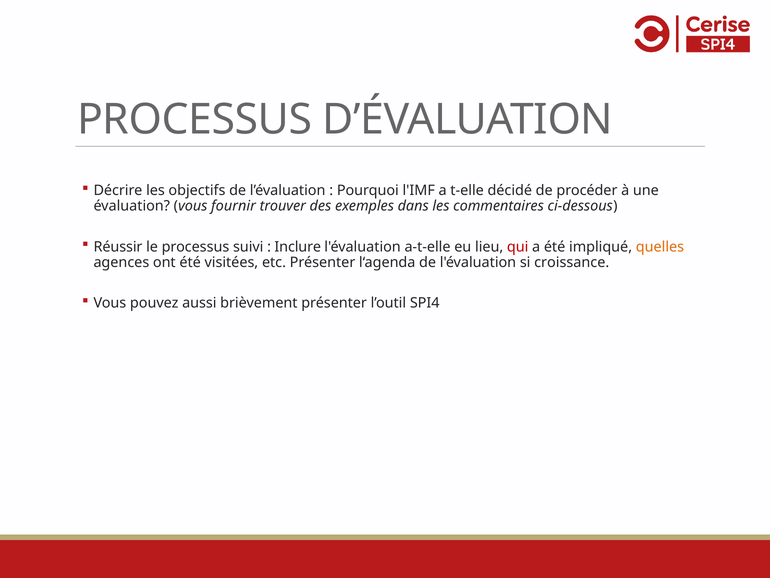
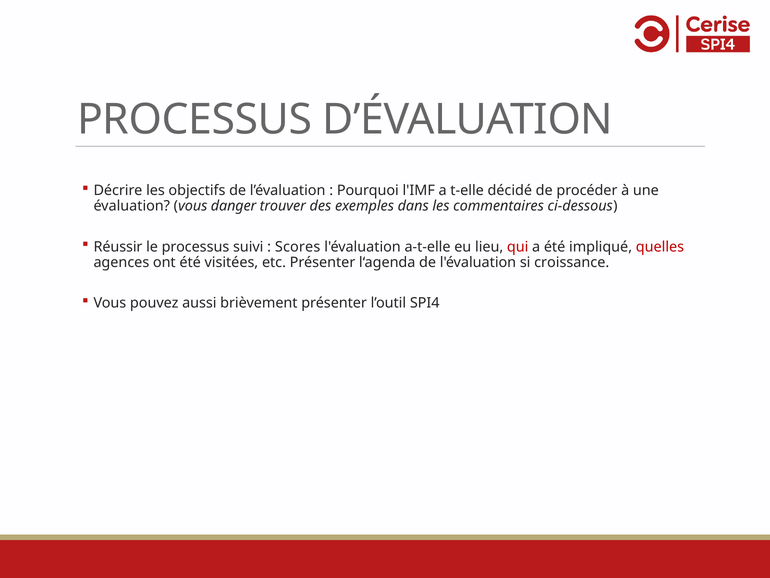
fournir: fournir -> danger (234, 206)
Inclure: Inclure -> Scores (298, 247)
quelles colour: orange -> red (660, 247)
